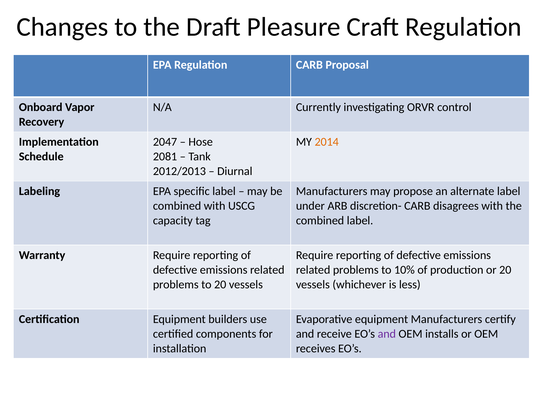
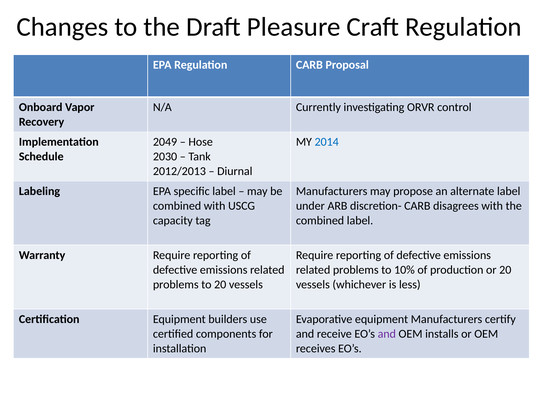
2047: 2047 -> 2049 (165, 142)
2014 colour: orange -> blue (327, 142)
2081: 2081 -> 2030 (165, 157)
